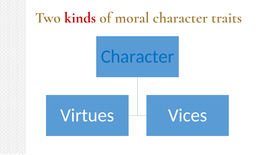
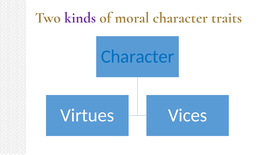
kinds colour: red -> purple (80, 18)
